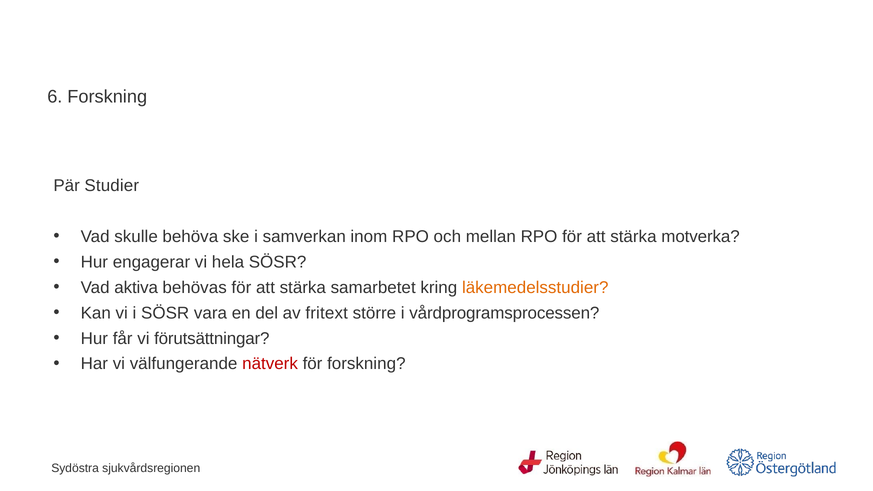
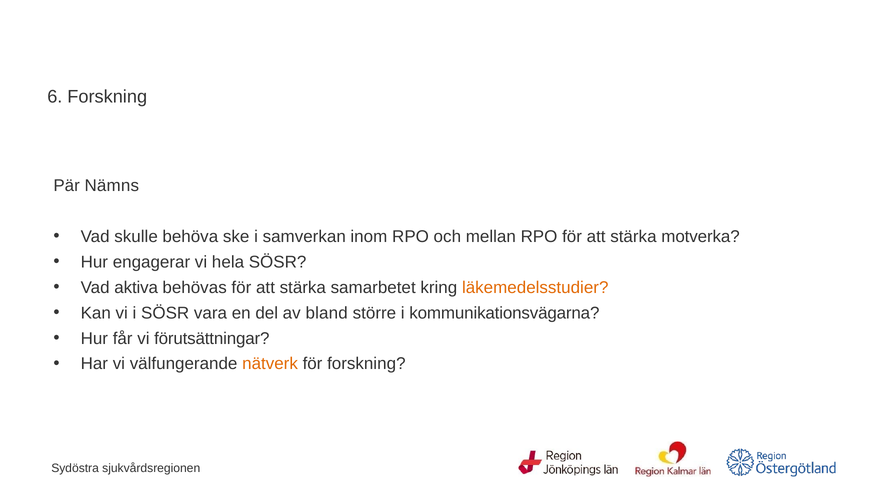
Studier: Studier -> Nämns (112, 186)
fritext: fritext -> bland (327, 313)
vårdprogramsprocessen: vårdprogramsprocessen -> kommunikationsvägarna (504, 313)
nätverk colour: red -> orange (270, 364)
